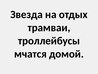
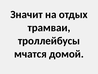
Звезда: Звезда -> Значит (26, 14)
